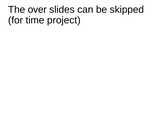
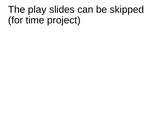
over: over -> play (37, 10)
